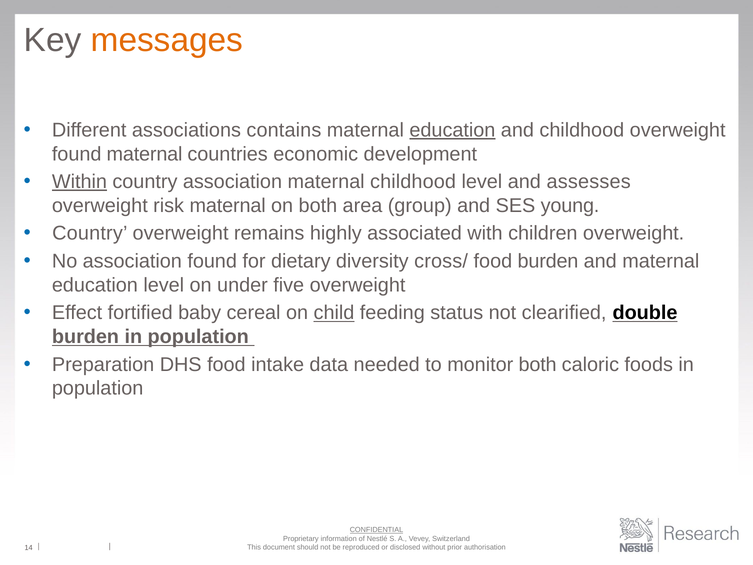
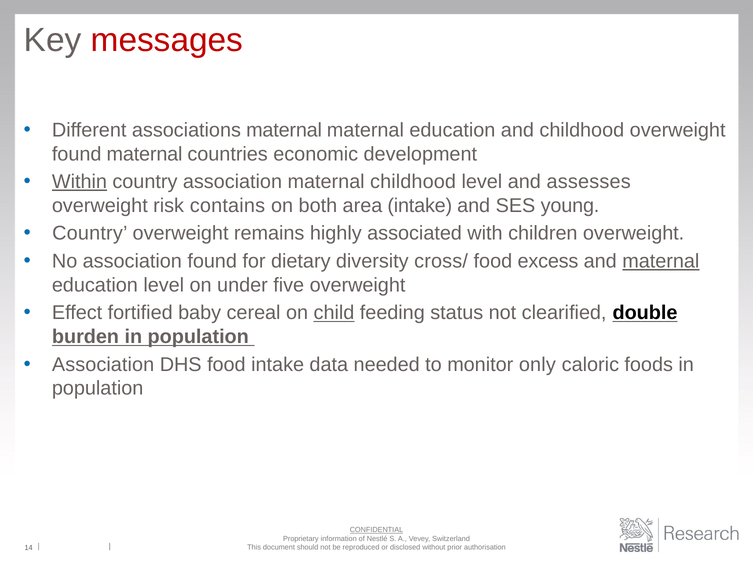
messages colour: orange -> red (167, 40)
associations contains: contains -> maternal (284, 130)
education underline: present -> none (452, 130)
risk maternal: maternal -> contains (227, 206)
area group: group -> intake (420, 206)
food burden: burden -> excess (548, 261)
maternal underline: none -> present (661, 261)
Preparation: Preparation -> Association (103, 364)
monitor both: both -> only (537, 364)
